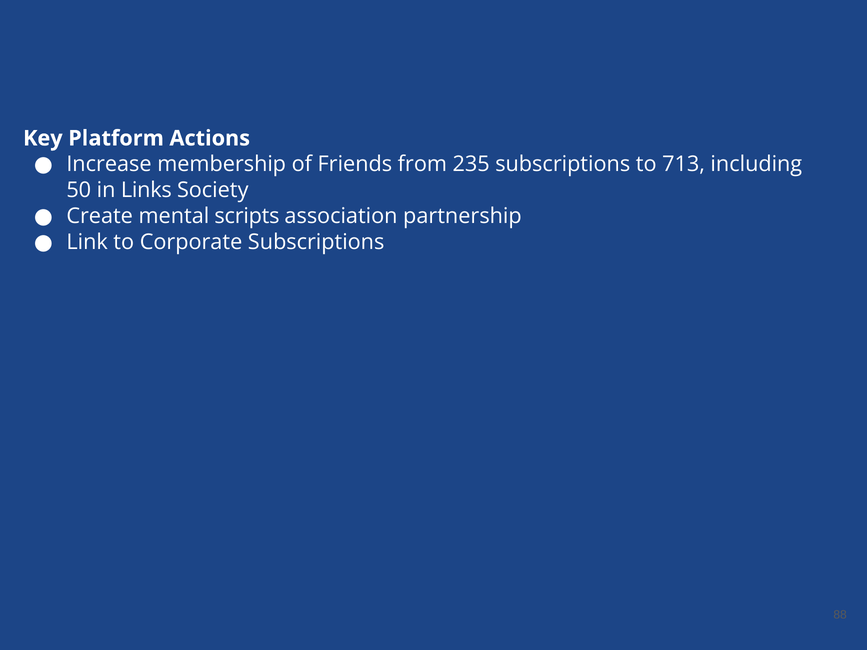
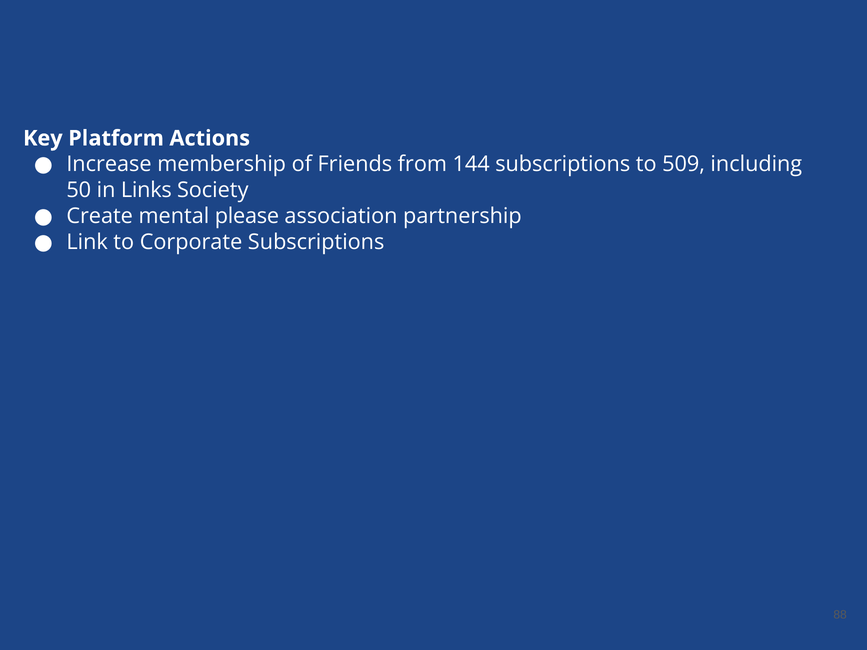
235: 235 -> 144 (471, 164)
713: 713 -> 509 (684, 164)
scripts: scripts -> please (247, 216)
